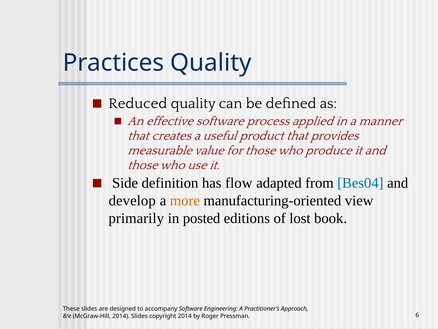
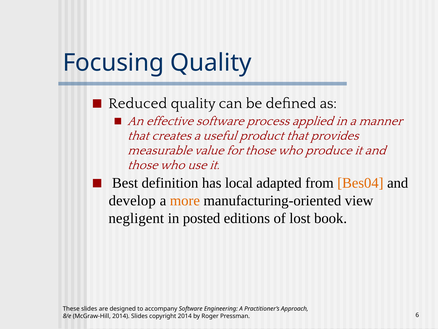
Practices: Practices -> Focusing (113, 63)
Side: Side -> Best (125, 183)
flow: flow -> local (239, 183)
Bes04 colour: blue -> orange (360, 183)
primarily: primarily -> negligent (136, 218)
